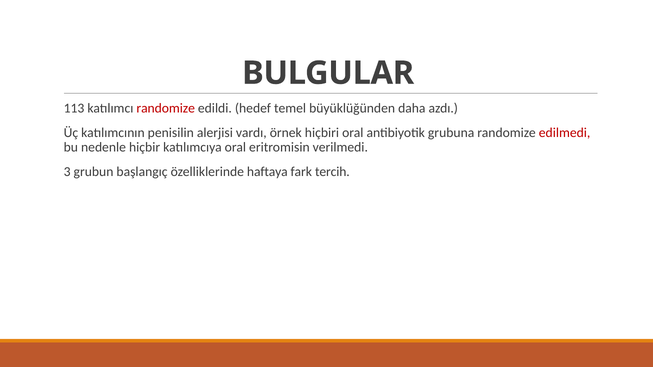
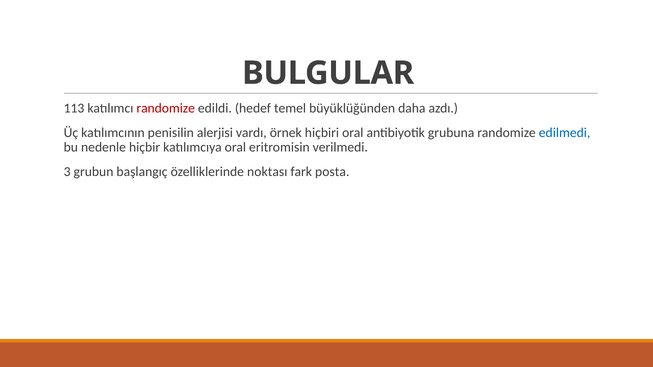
edilmedi colour: red -> blue (565, 133)
haftaya: haftaya -> noktası (267, 172)
tercih: tercih -> posta (332, 172)
